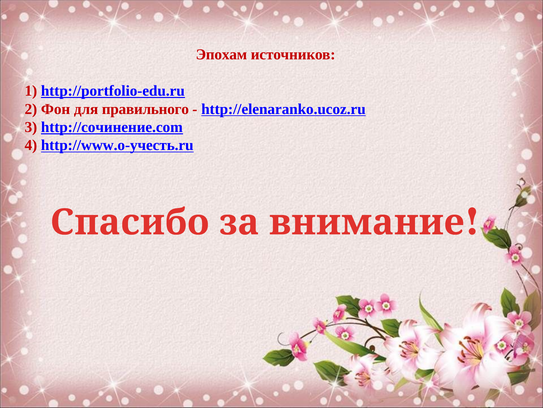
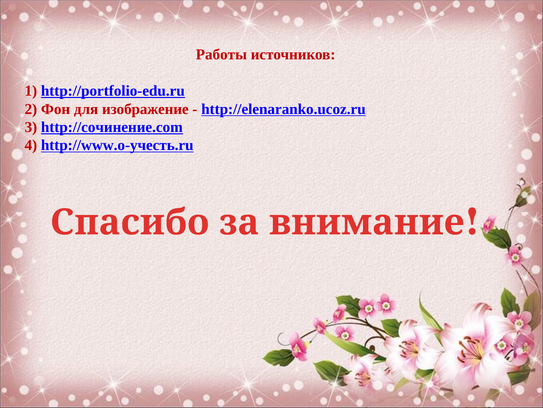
Эпохам: Эпохам -> Работы (221, 55)
правильного: правильного -> изображение (145, 109)
